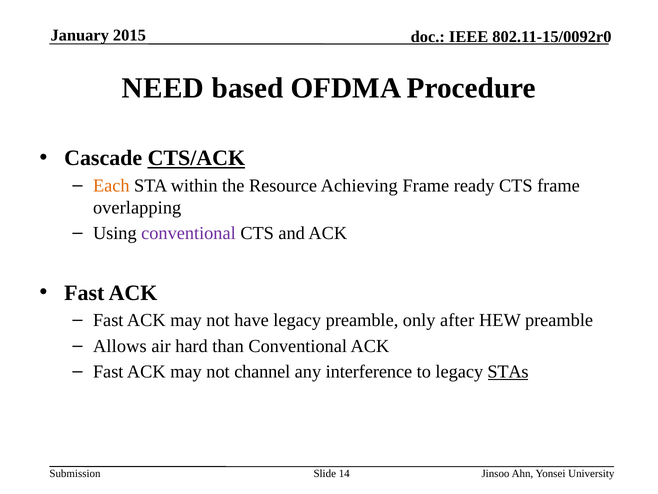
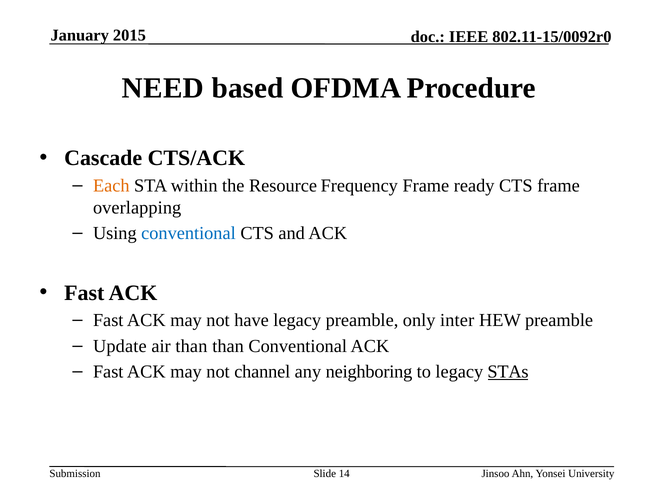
CTS/ACK underline: present -> none (196, 158)
Achieving: Achieving -> Frequency (359, 186)
conventional colour: purple -> blue (188, 233)
after: after -> inter (457, 320)
Allows: Allows -> Update (120, 346)
air hard: hard -> than (191, 346)
interference: interference -> neighboring (369, 371)
